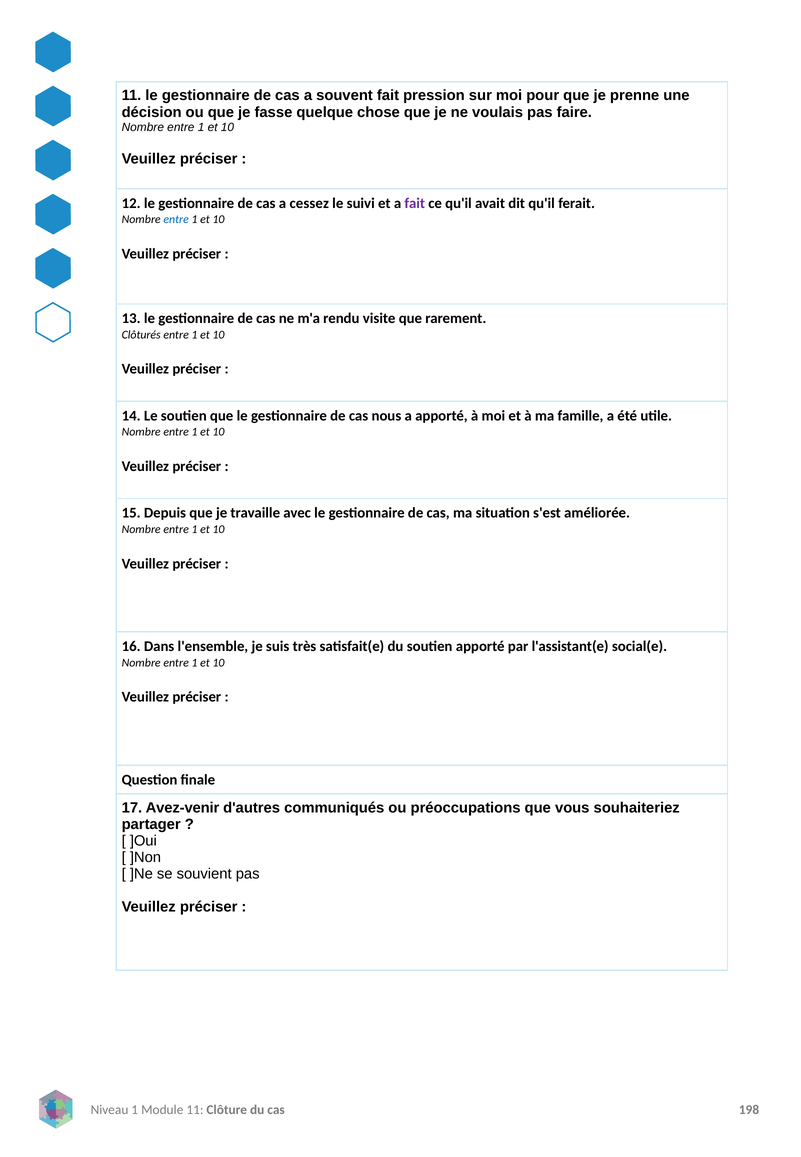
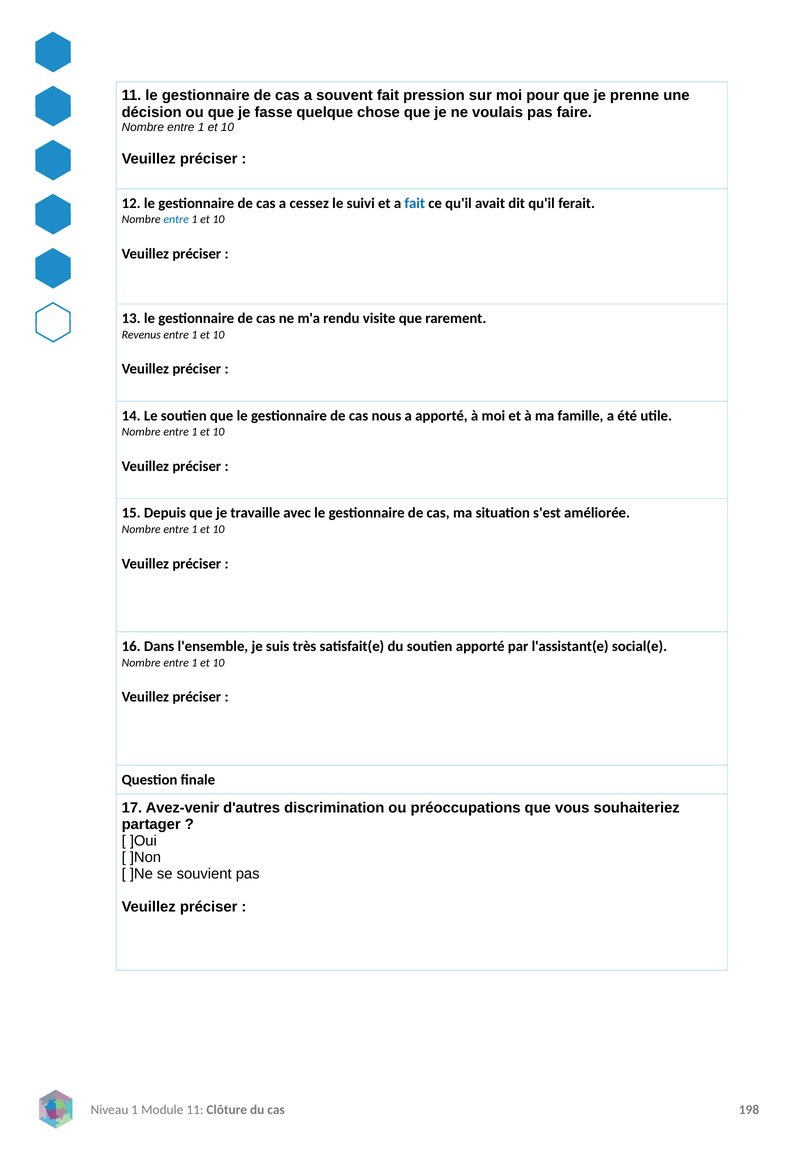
fait colour: purple -> blue (415, 203)
Clôturés: Clôturés -> Revenus (141, 335)
communiqués: communiqués -> discrimination (334, 808)
